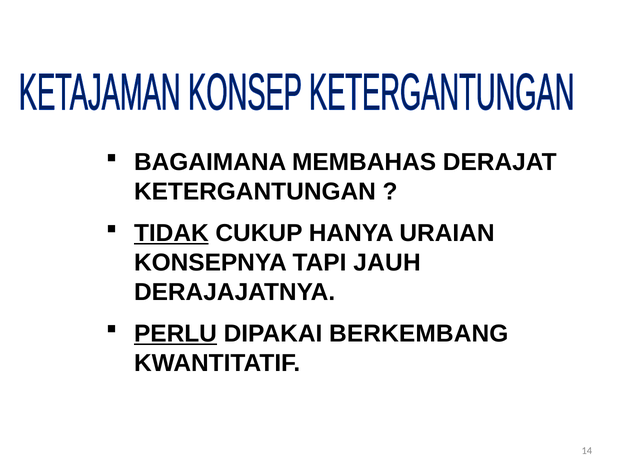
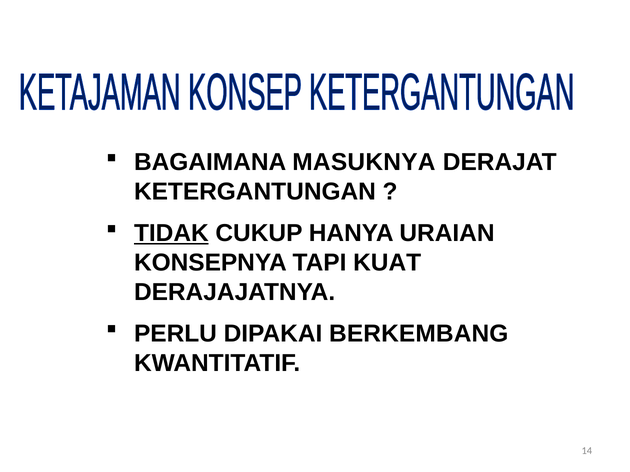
MEMBAHAS: MEMBAHAS -> MASUKNYA (364, 163)
JAUH: JAUH -> KUAT (387, 263)
PERLU underline: present -> none (175, 334)
